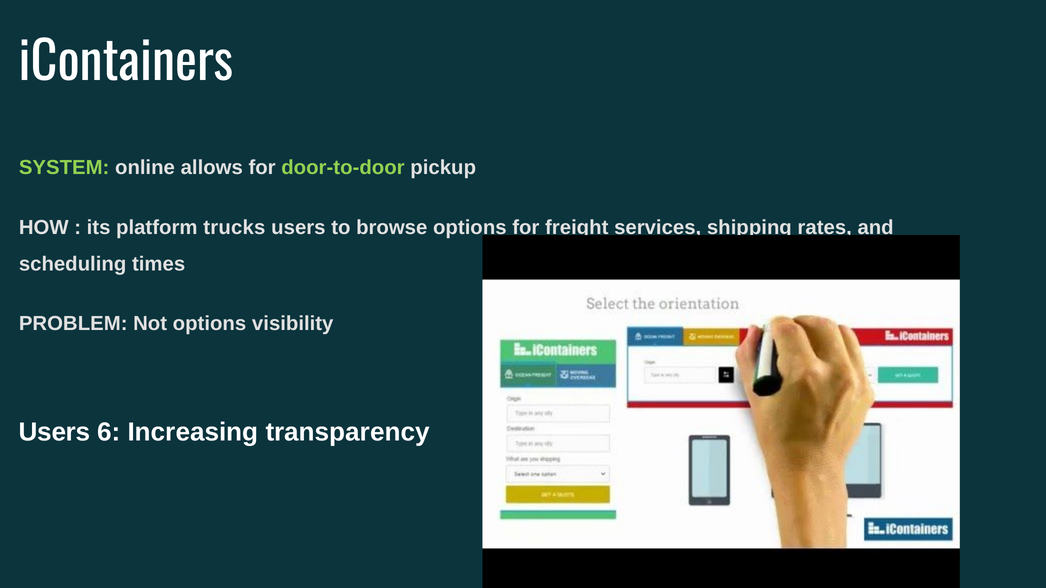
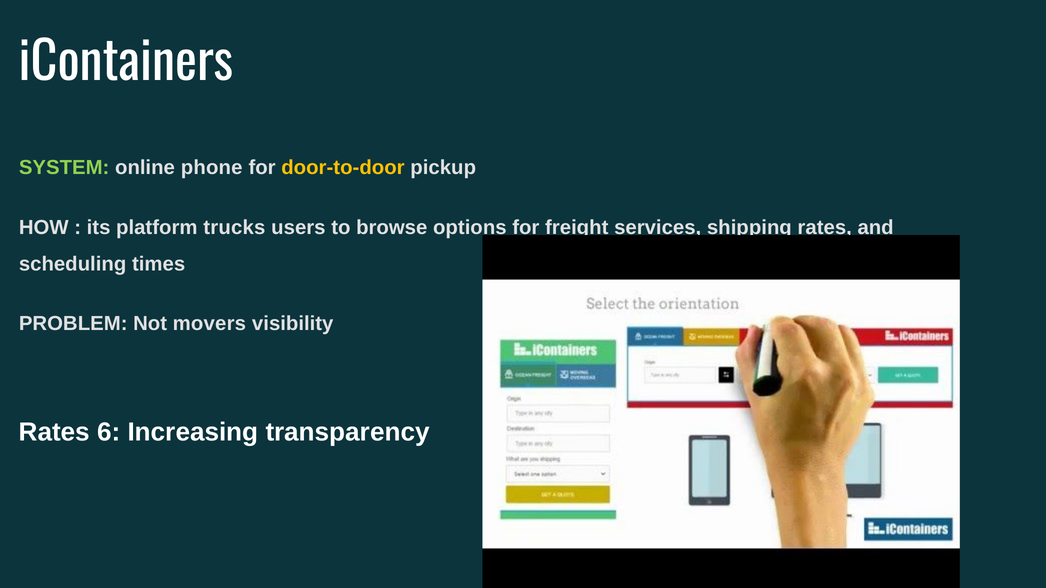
allows: allows -> phone (212, 168)
door-to-door colour: light green -> yellow (343, 168)
Not options: options -> movers (209, 324)
Users: Users -> Rates (54, 433)
